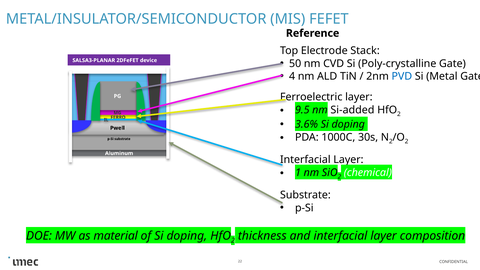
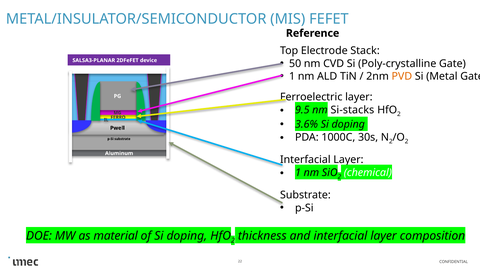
4: 4 -> 1 (292, 76)
PVD colour: blue -> orange (402, 76)
Si-added: Si-added -> Si-stacks (352, 110)
